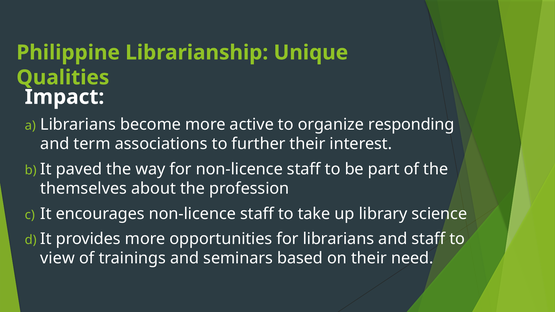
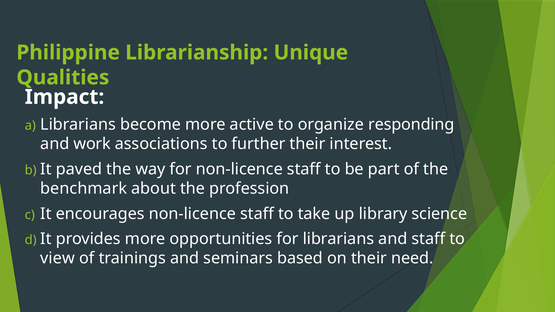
term: term -> work (92, 144)
themselves: themselves -> benchmark (84, 189)
